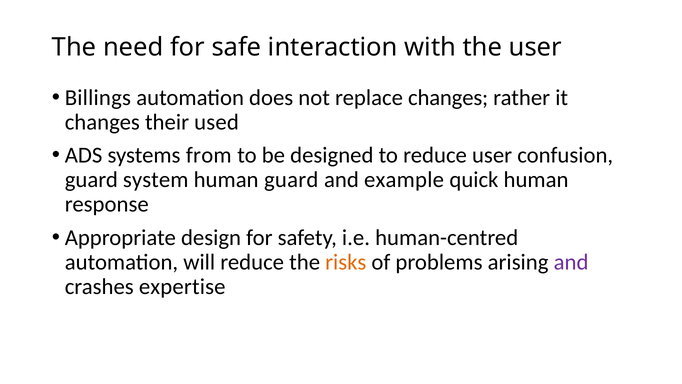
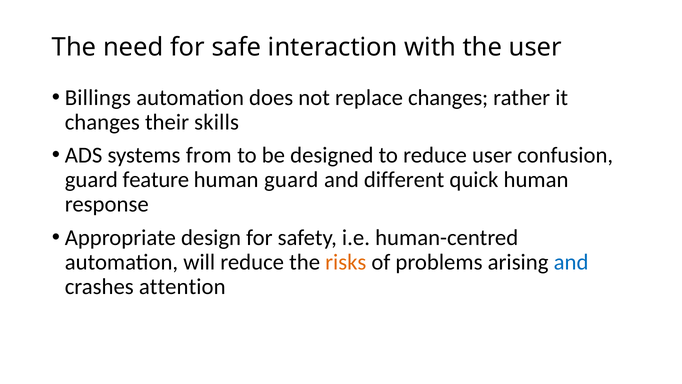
used: used -> skills (217, 122)
system: system -> feature (156, 180)
example: example -> different (404, 180)
and colour: purple -> blue (571, 262)
expertise: expertise -> attention (182, 286)
